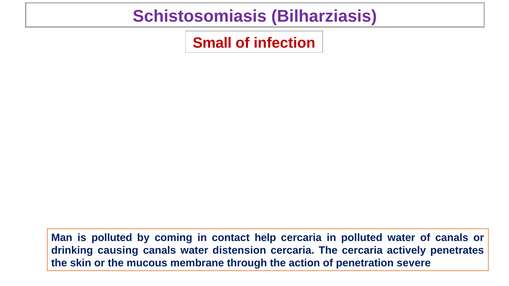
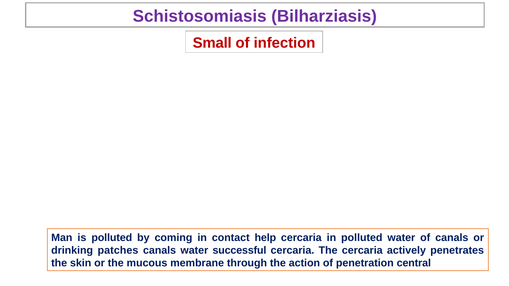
causing: causing -> patches (118, 251)
distension: distension -> successful (239, 251)
severe: severe -> central (414, 263)
